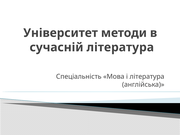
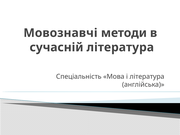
Університет: Університет -> Мовознавчі (61, 33)
